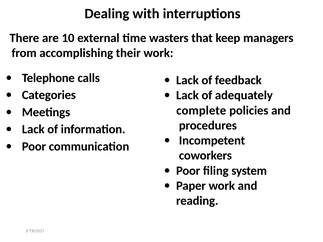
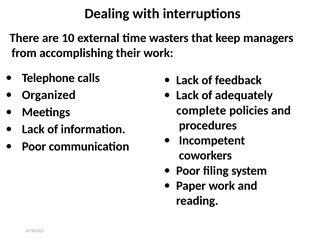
Categories: Categories -> Organized (49, 95)
